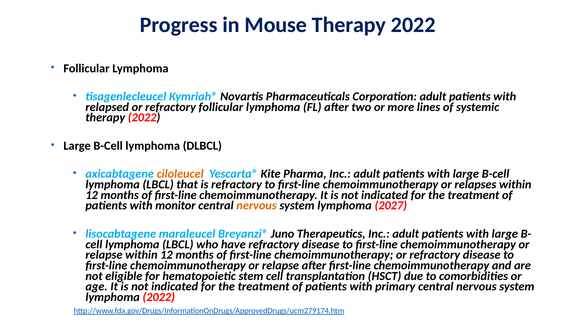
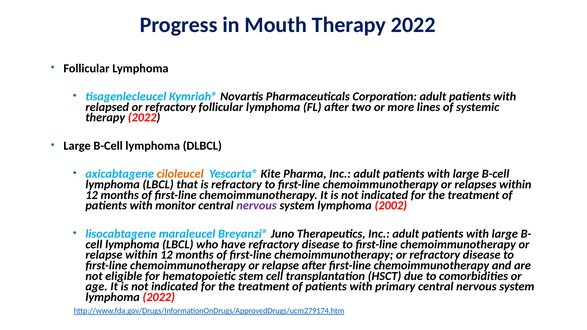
Mouse: Mouse -> Mouth (276, 25)
nervous colour: orange -> purple (257, 206)
2027: 2027 -> 2002 (391, 206)
